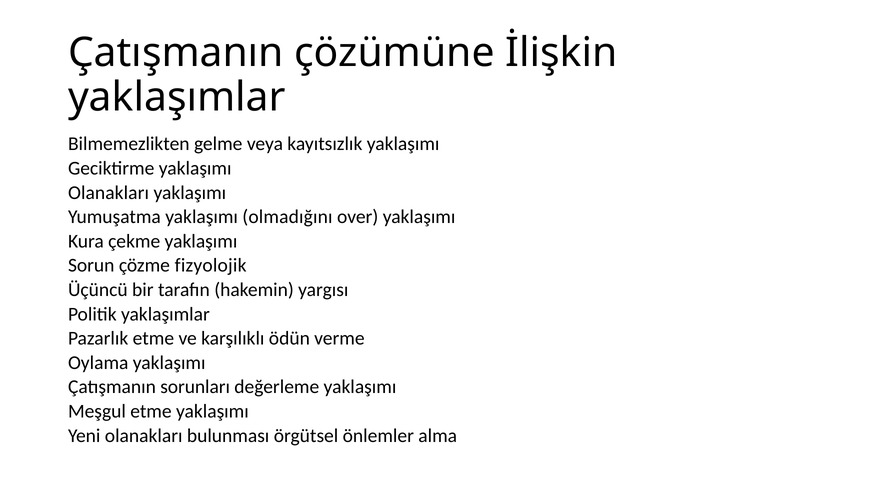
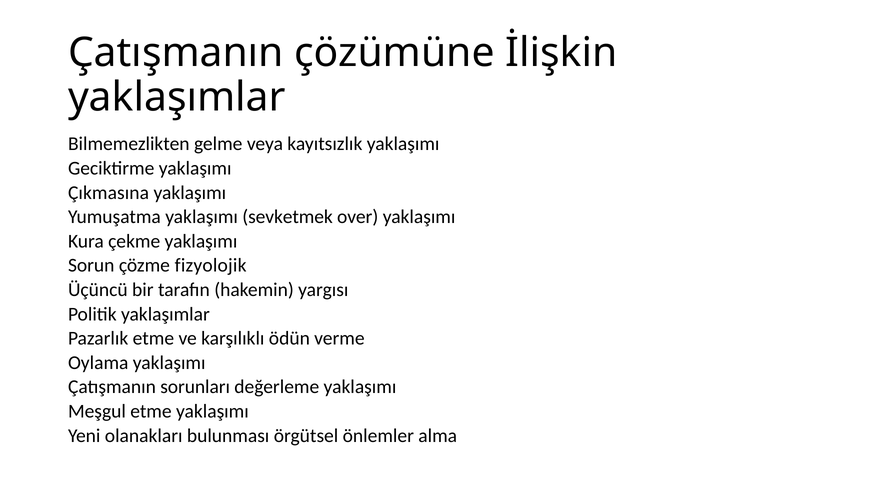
Olanakları: Olanakları -> Çıkmasına (109, 193)
olmadığını: olmadığını -> sevketmek (288, 217)
